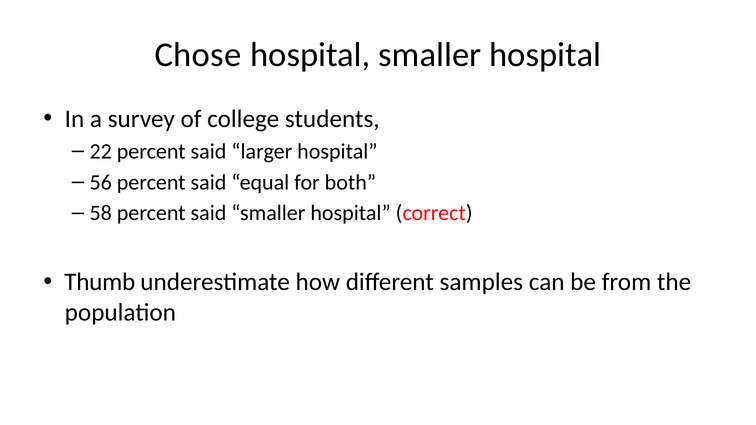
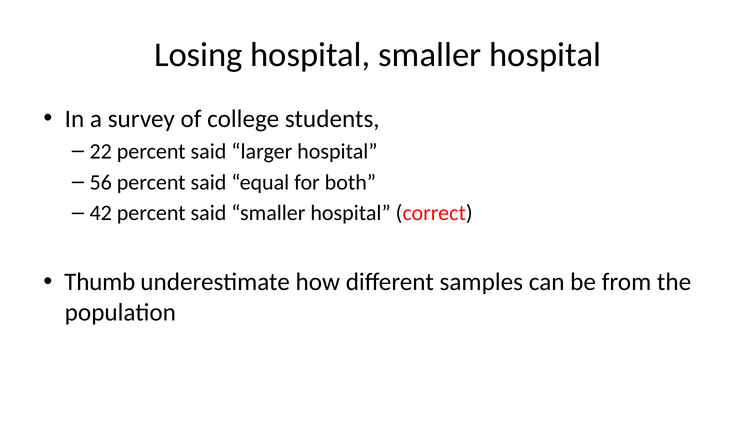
Chose: Chose -> Losing (198, 55)
58: 58 -> 42 (101, 213)
